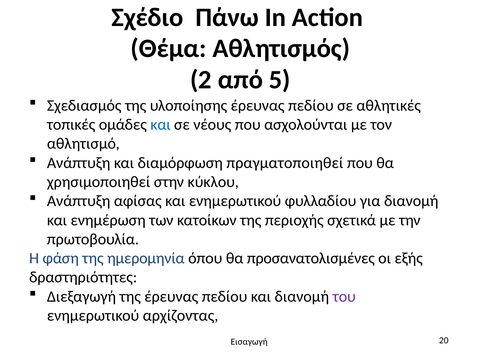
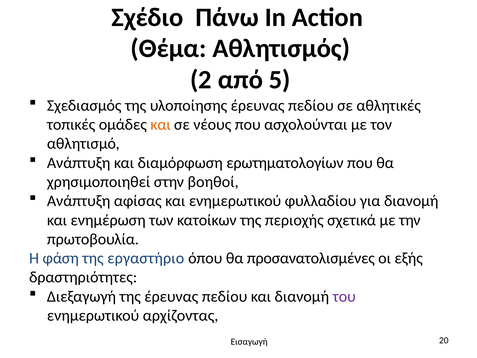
και colour: blue -> orange (161, 125)
πραγματοποιηθεί: πραγματοποιηθεί -> ερωτηματολογίων (285, 163)
κύκλου: κύκλου -> βοηθοί (213, 182)
ημερομηνία: ημερομηνία -> εργαστήριο (146, 258)
